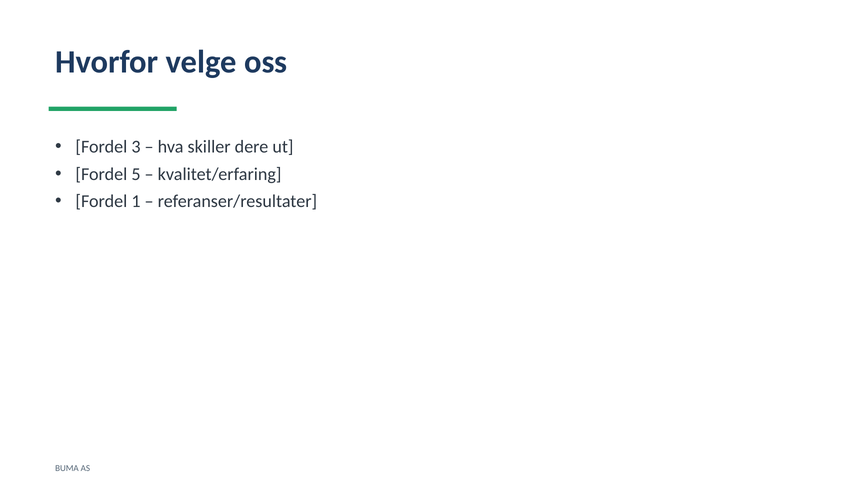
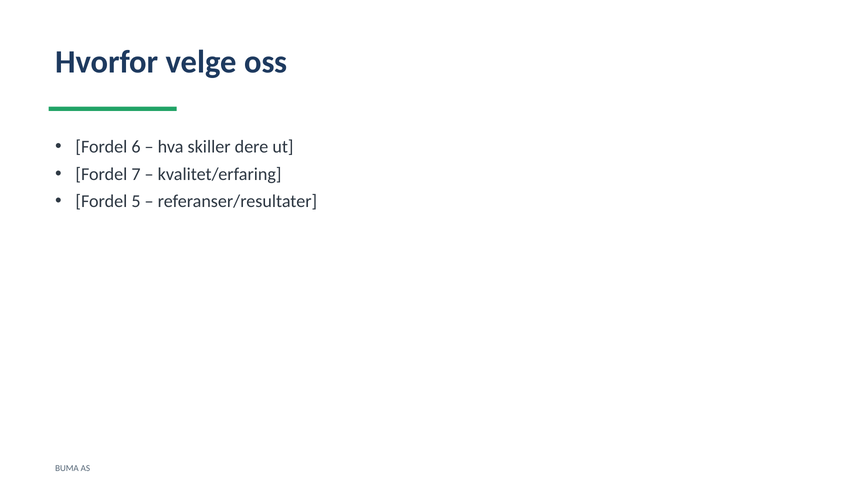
3: 3 -> 6 (136, 147)
5: 5 -> 7 (136, 174)
1: 1 -> 5 (136, 201)
